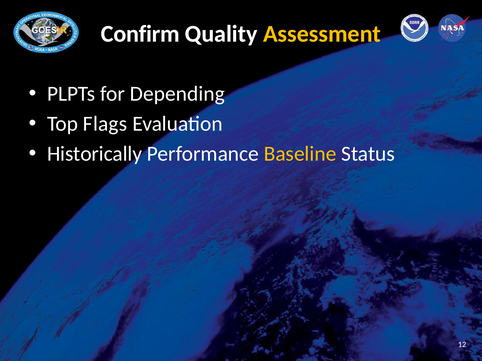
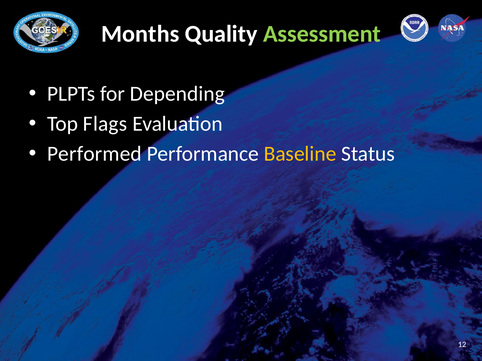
Confirm: Confirm -> Months (140, 34)
Assessment colour: yellow -> light green (322, 34)
Historically: Historically -> Performed (94, 154)
